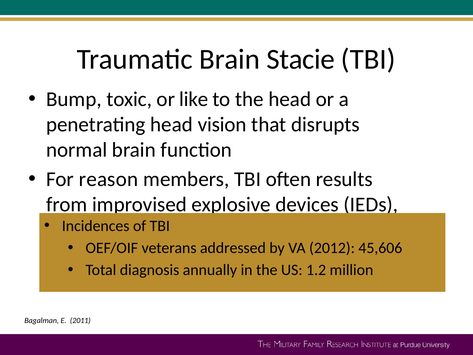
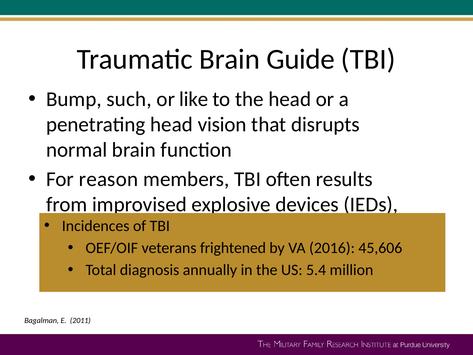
Stacie: Stacie -> Guide (301, 59)
toxic: toxic -> such (129, 99)
addressed: addressed -> frightened (233, 248)
2012: 2012 -> 2016 (332, 248)
1.2: 1.2 -> 5.4 (316, 270)
